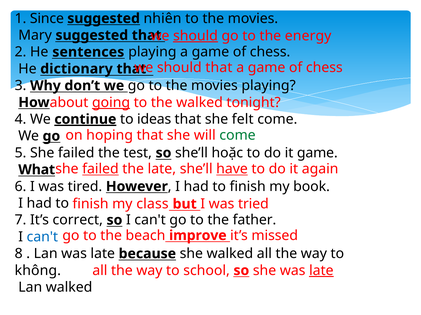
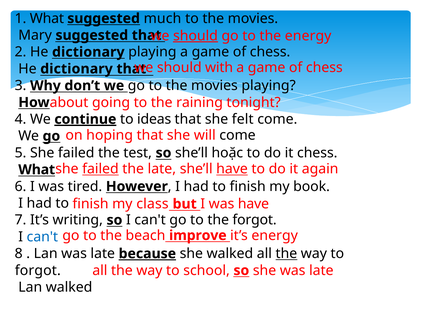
1 Since: Since -> What (47, 18)
nhiên: nhiên -> much (163, 18)
2 He sentences: sentences -> dictionary (88, 52)
should that: that -> with (219, 68)
going underline: present -> none (111, 103)
the walked: walked -> raining (200, 103)
come colour: green -> black (237, 135)
it game: game -> chess (317, 153)
was tried: tried -> have (253, 204)
correct: correct -> writing (78, 221)
the father: father -> forgot (255, 221)
it’s missed: missed -> energy (275, 236)
because underline: none -> present (147, 254)
the underline: none -> present (286, 254)
không: không -> forgot (38, 271)
late underline: present -> none (321, 271)
